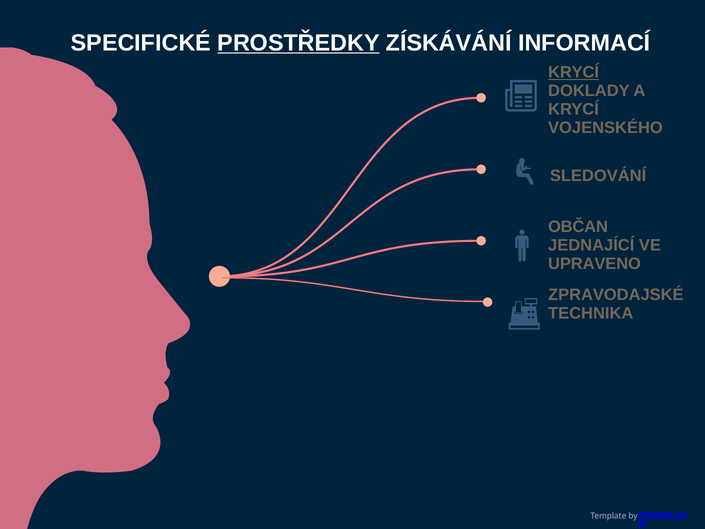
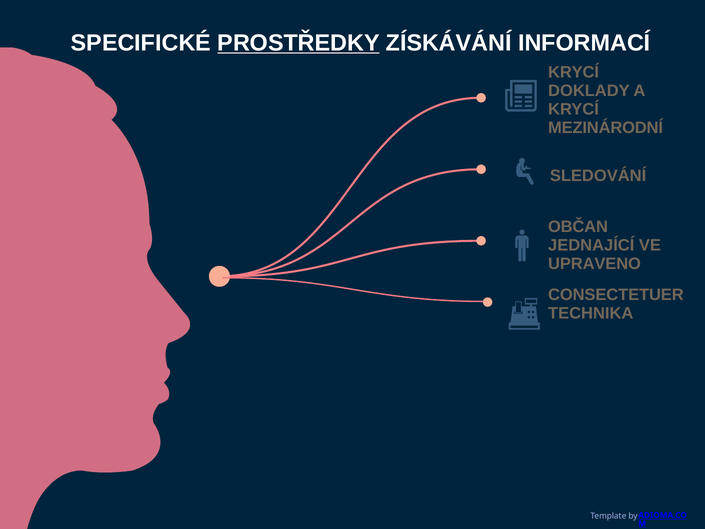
KRYCÍ underline: present -> none (574, 72)
VOJENSKÉHO: VOJENSKÉHO -> MEZINÁRODNÍ (606, 128)
ZPRAVODAJSKÉ: ZPRAVODAJSKÉ -> CONSECTETUER (616, 295)
